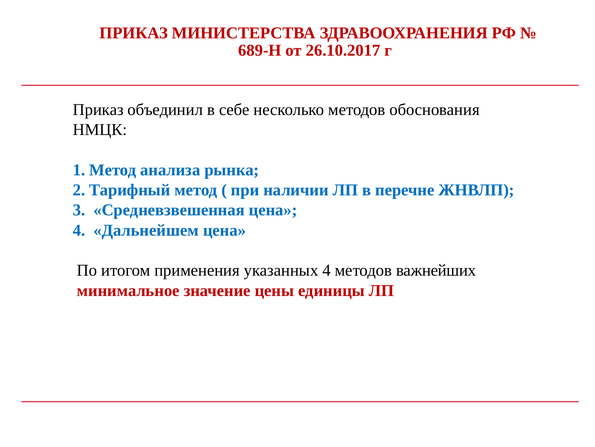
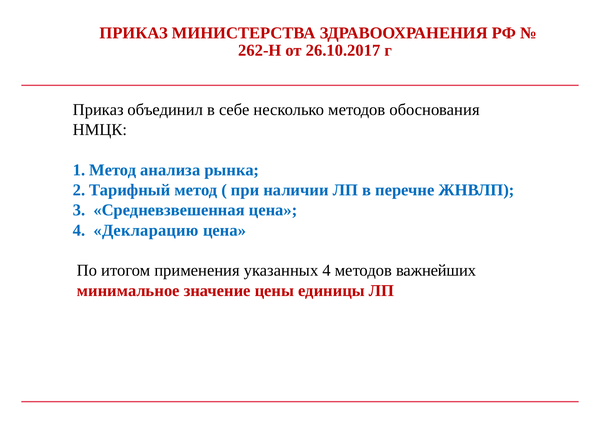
689-Н: 689-Н -> 262-Н (260, 50)
Дальнейшем: Дальнейшем -> Декларацию (146, 230)
